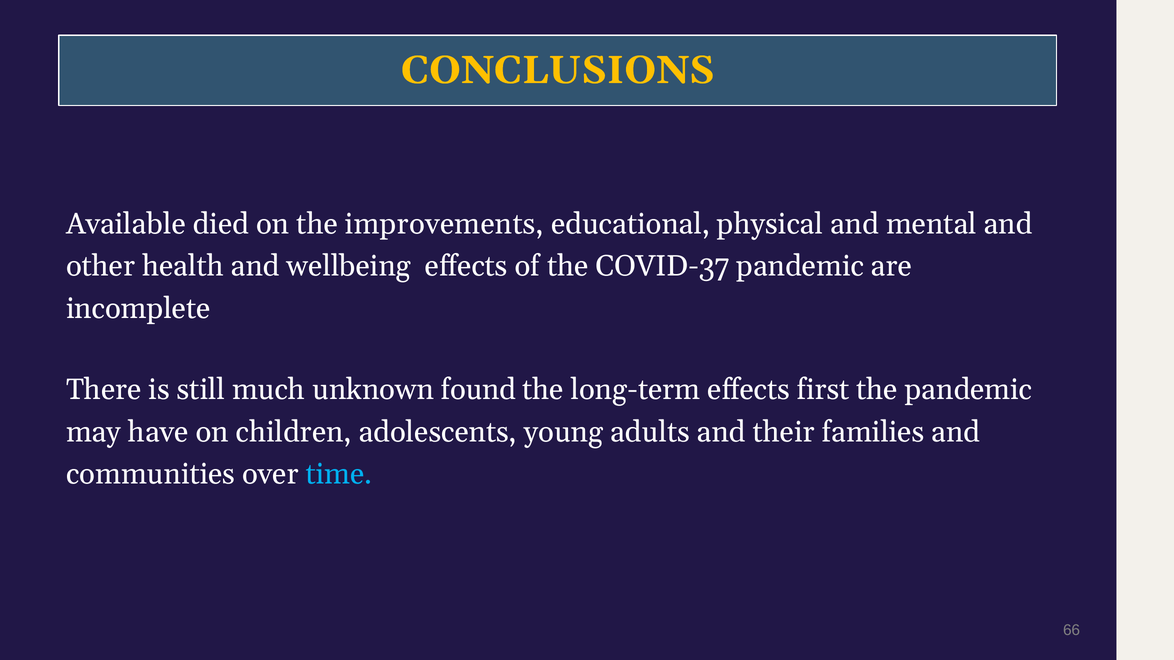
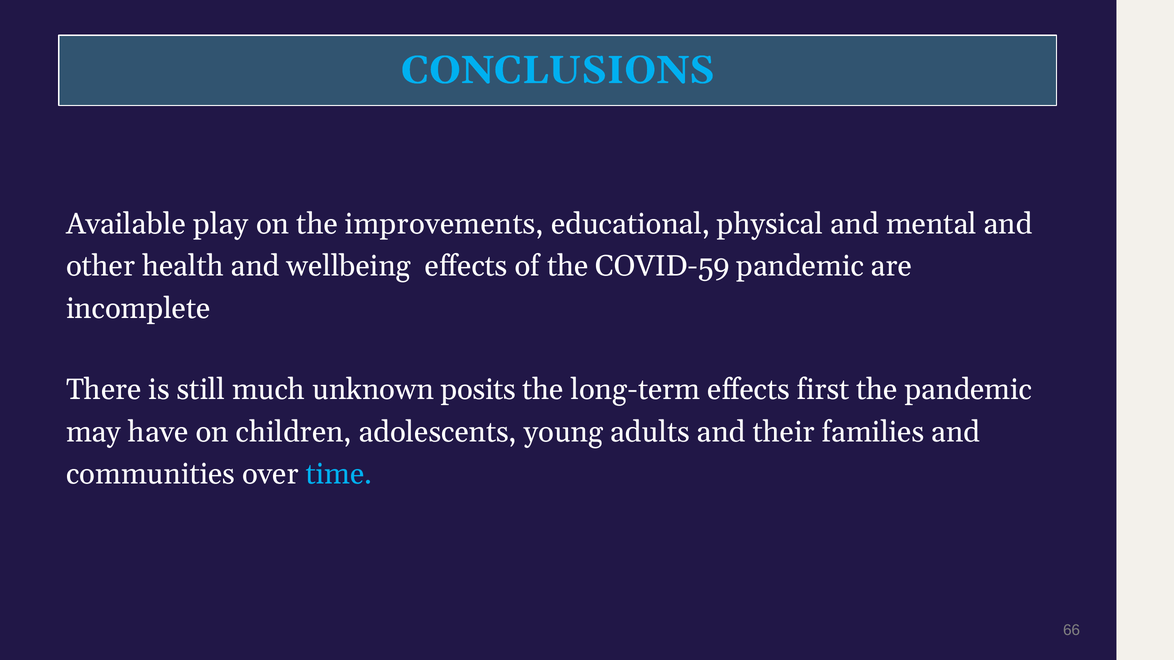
CONCLUSIONS colour: yellow -> light blue (558, 70)
died: died -> play (221, 224)
COVID-37: COVID-37 -> COVID-59 (663, 266)
found: found -> posits (478, 390)
